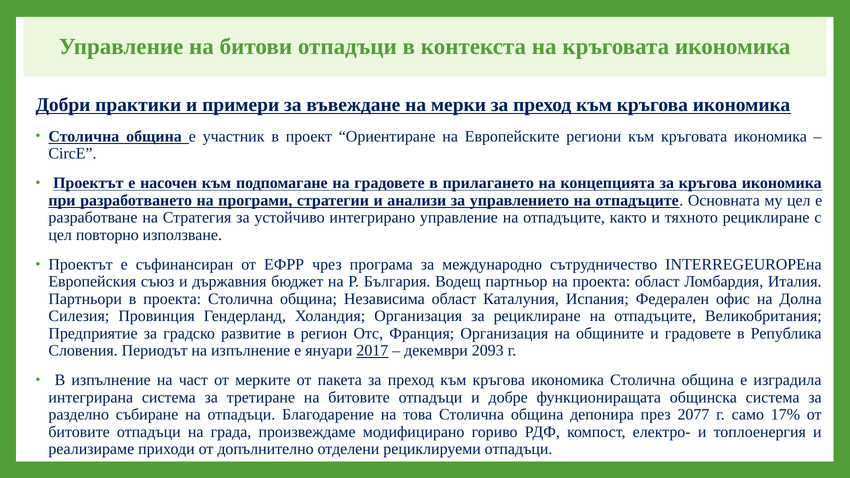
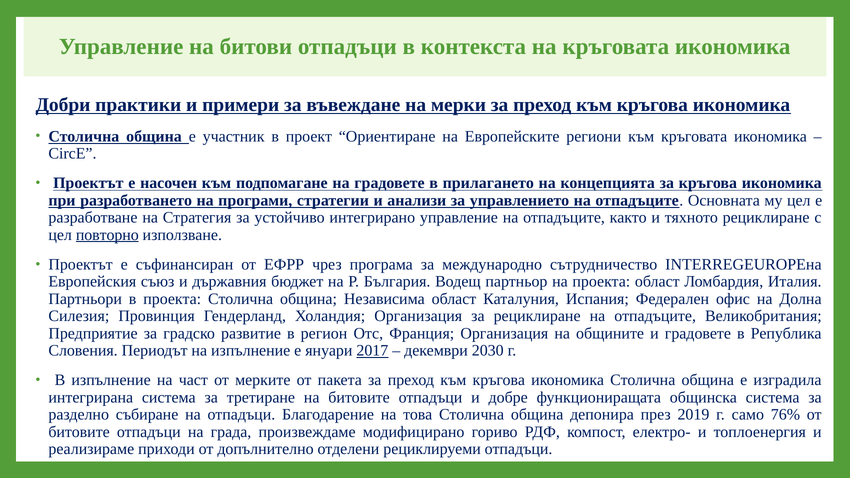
повторно underline: none -> present (107, 235)
2093: 2093 -> 2030 (488, 351)
2077: 2077 -> 2019 (693, 415)
17%: 17% -> 76% (785, 415)
